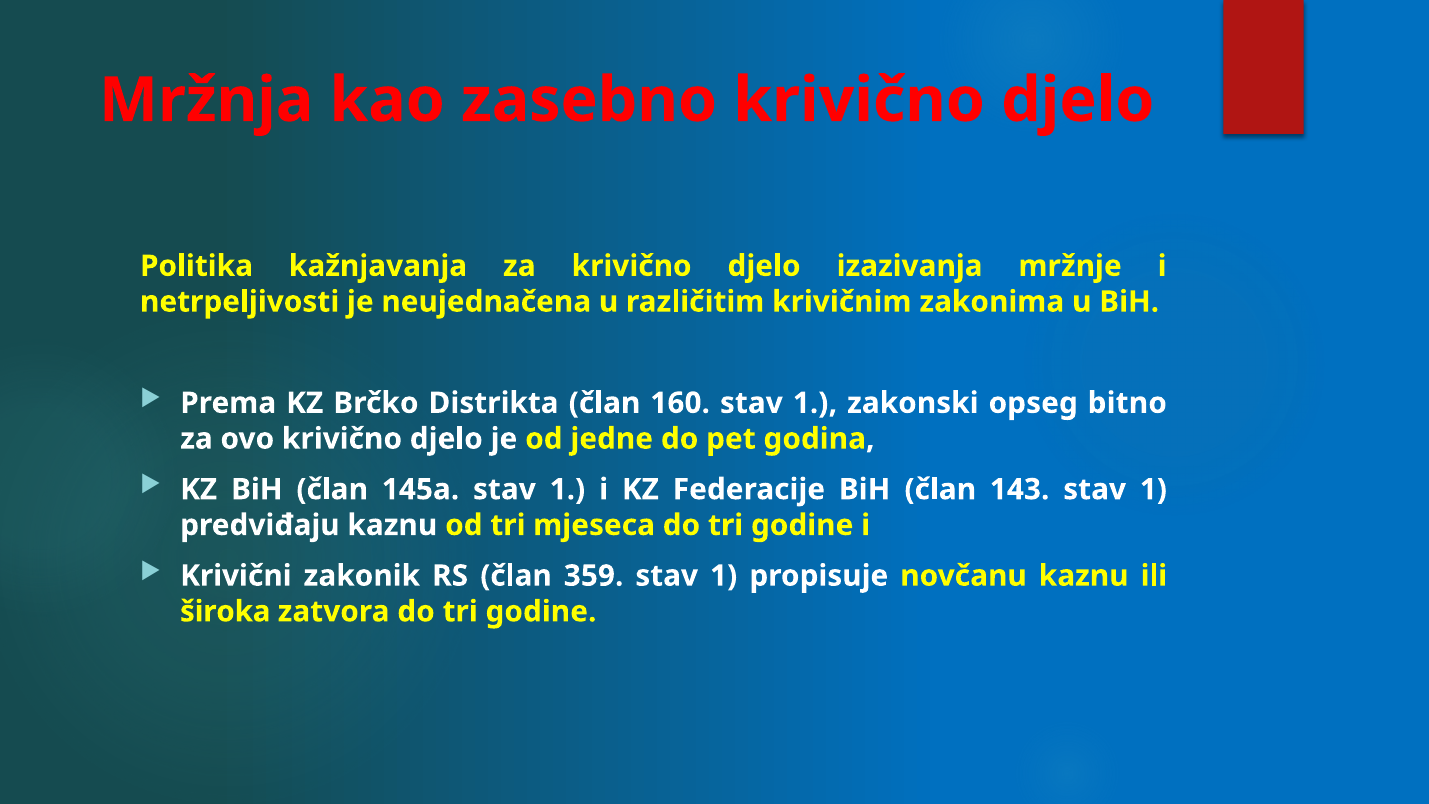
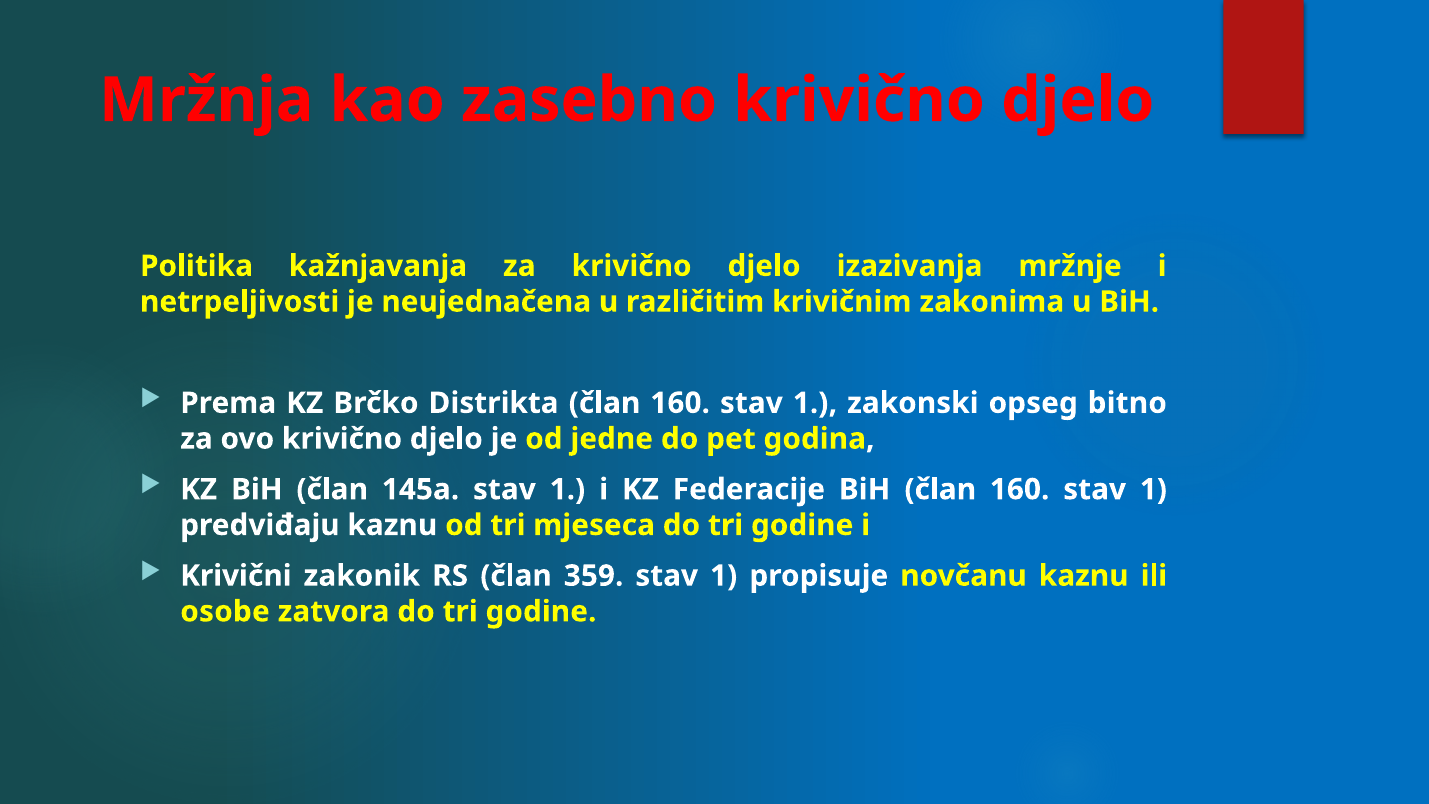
BiH član 143: 143 -> 160 (1020, 489)
široka: široka -> osobe (225, 611)
